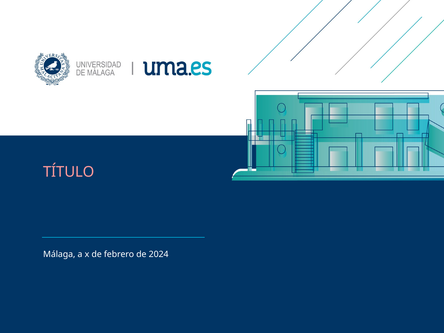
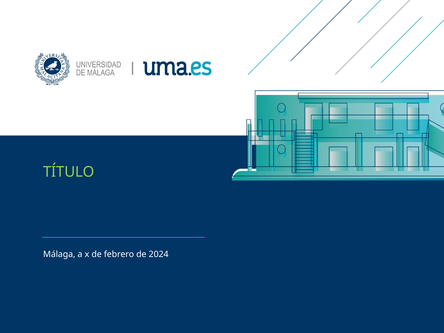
TÍTULO colour: pink -> light green (69, 172)
